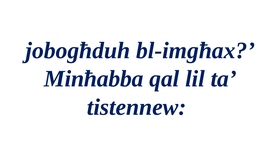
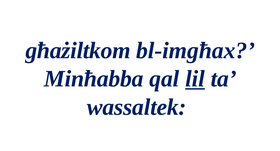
jobogħduh: jobogħduh -> għażiltkom (78, 50)
lil underline: none -> present (195, 79)
tistennew: tistennew -> wassaltek (137, 107)
